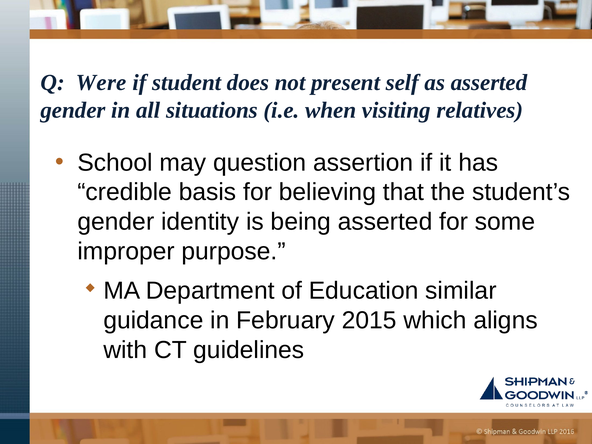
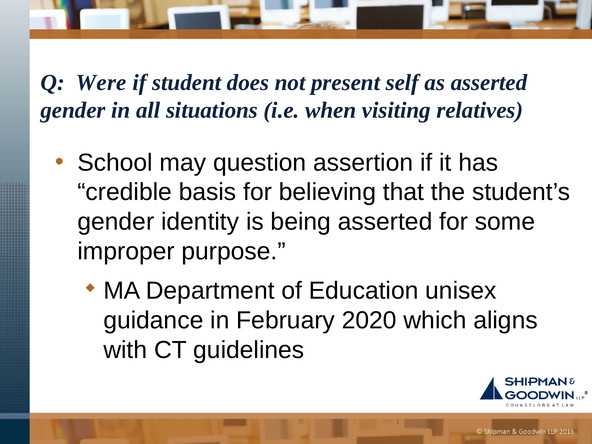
similar: similar -> unisex (461, 291)
2015: 2015 -> 2020 (369, 320)
